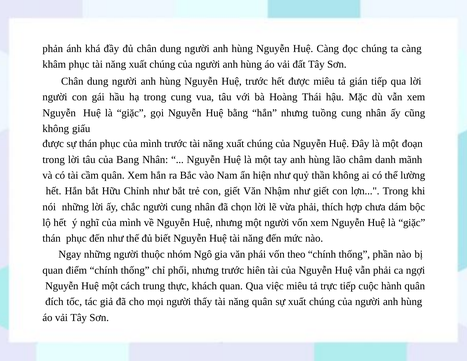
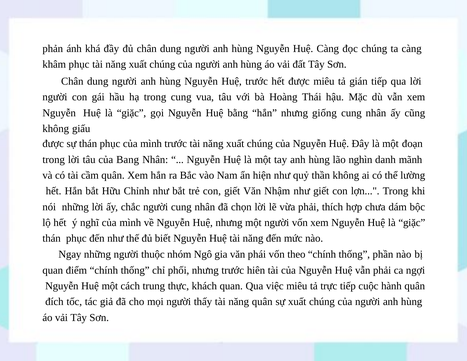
tuồng: tuồng -> giống (324, 113)
châm: châm -> nghìn (360, 159)
